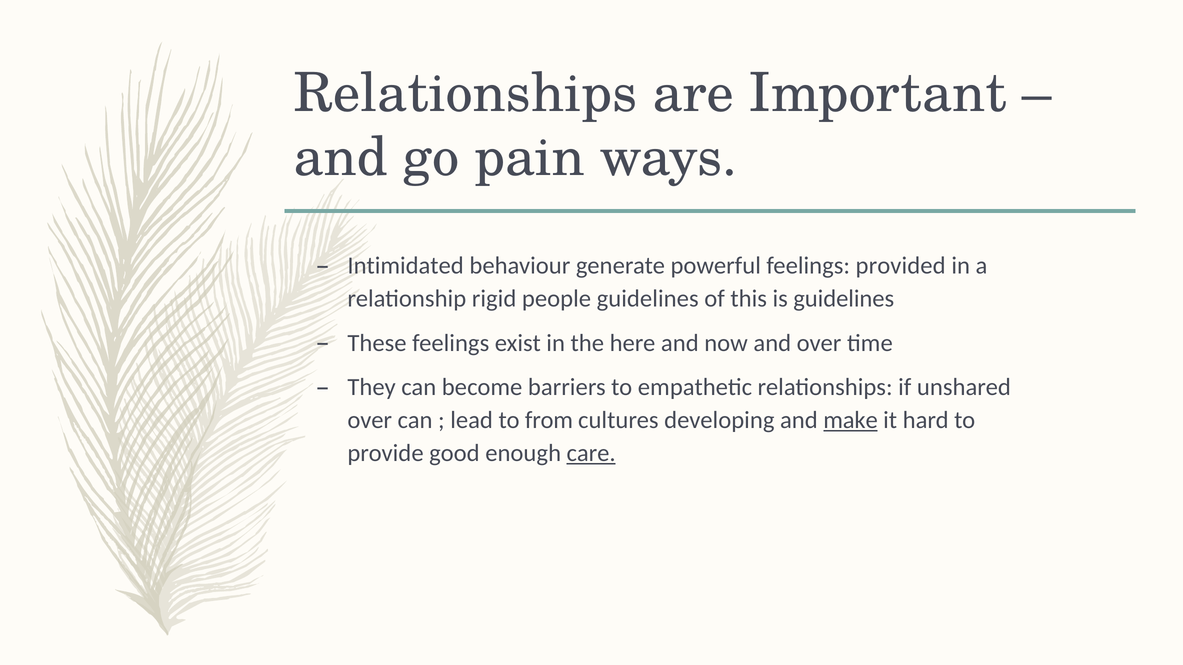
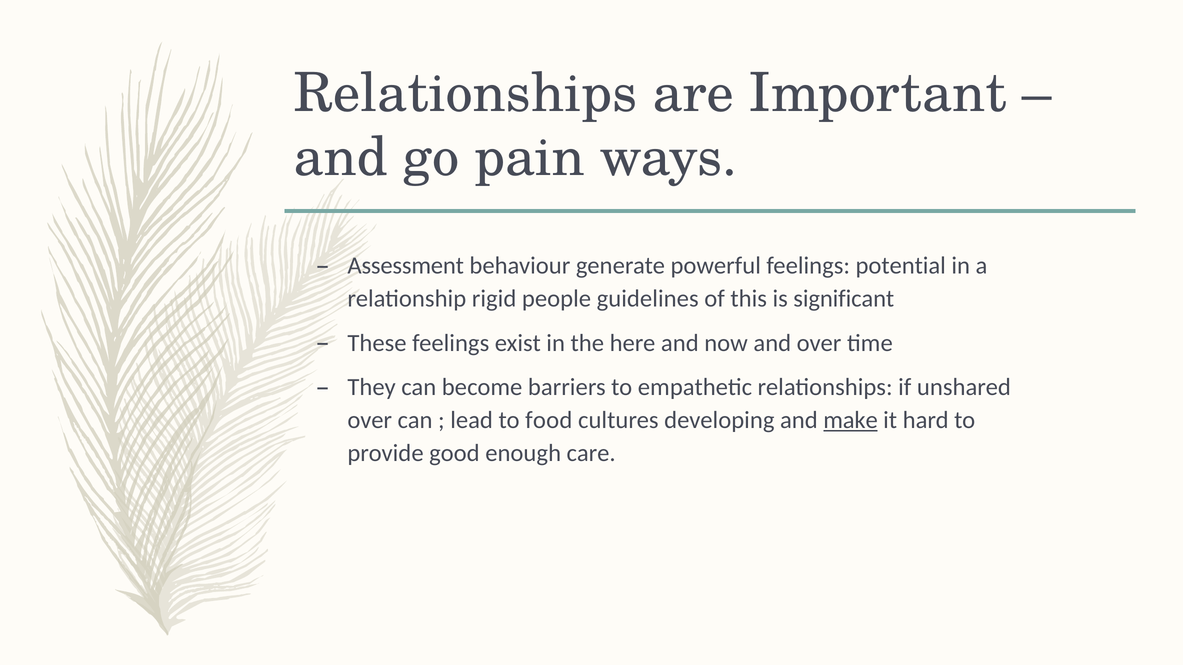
Intimidated: Intimidated -> Assessment (406, 266)
provided: provided -> potential (901, 266)
is guidelines: guidelines -> significant (844, 299)
from: from -> food (549, 420)
care underline: present -> none (591, 453)
